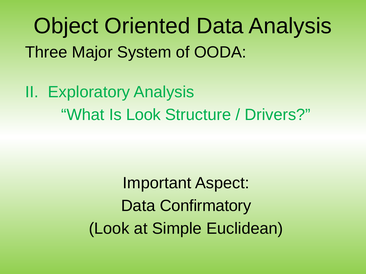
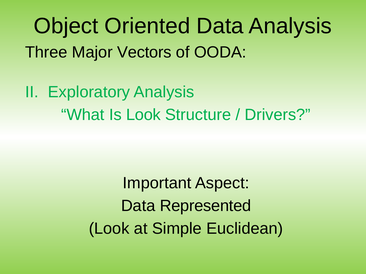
System: System -> Vectors (144, 52)
Confirmatory: Confirmatory -> Represented (205, 206)
